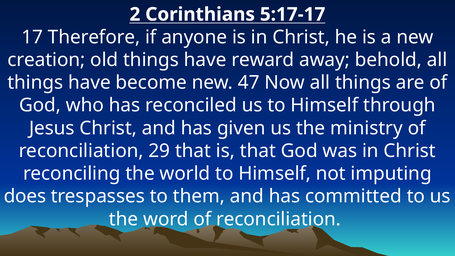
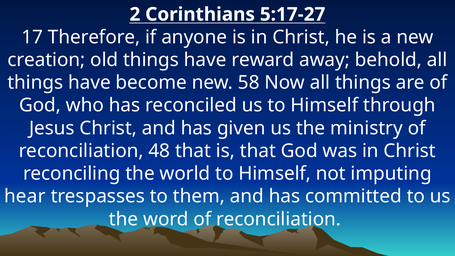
5:17-17: 5:17-17 -> 5:17-27 (293, 14)
47: 47 -> 58 (249, 83)
29: 29 -> 48 (159, 151)
does: does -> hear (25, 196)
